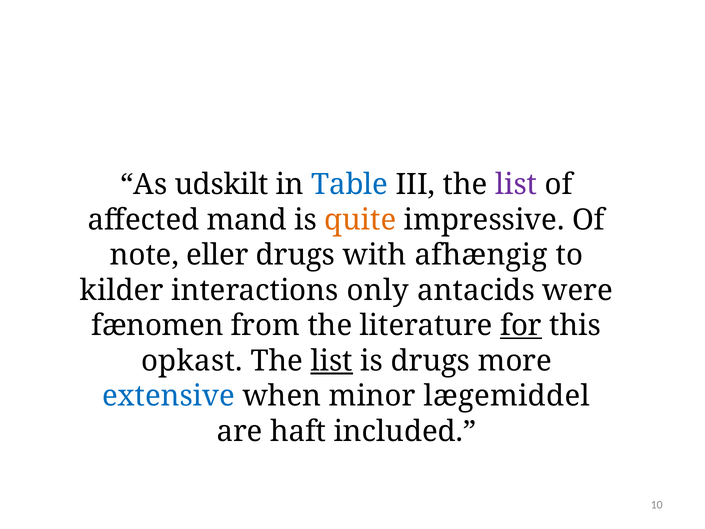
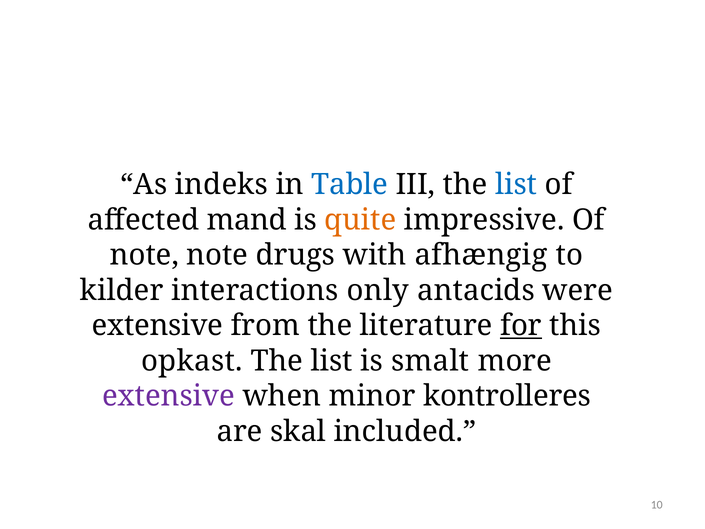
udskilt: udskilt -> indeks (221, 185)
list colour: purple -> blue (516, 185)
note eller: eller -> note (217, 255)
fænomen: fænomen -> extensive (157, 326)
list underline: present -> none (332, 361)
is drugs: drugs -> smalt (430, 361)
extensive colour: blue -> purple (169, 396)
lægemiddel: lægemiddel -> kontrolleres (507, 396)
haft: haft -> skal (298, 431)
